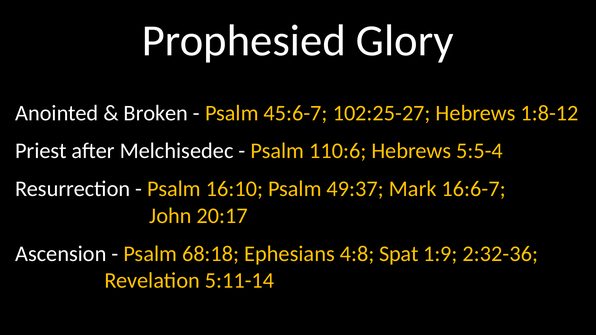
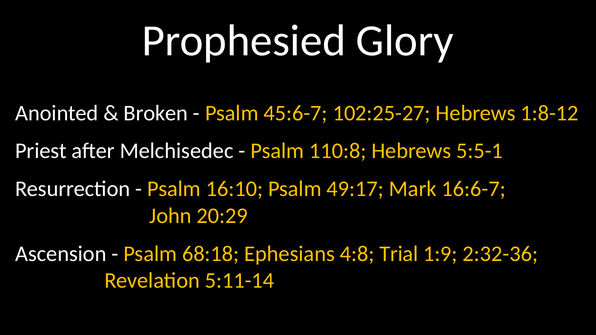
110:6: 110:6 -> 110:8 (338, 151)
5:5-4: 5:5-4 -> 5:5-1 (480, 151)
49:37: 49:37 -> 49:17 (355, 189)
20:17: 20:17 -> 20:29 (222, 216)
Spat: Spat -> Trial (399, 254)
